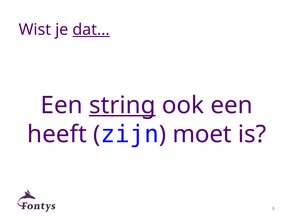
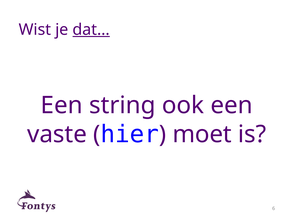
string underline: present -> none (122, 105)
heeft: heeft -> vaste (57, 135)
zijn: zijn -> hier (130, 135)
